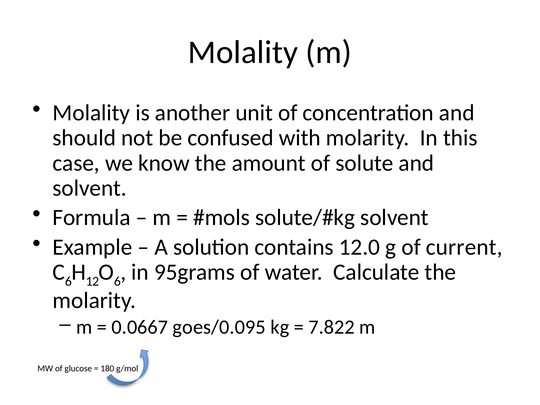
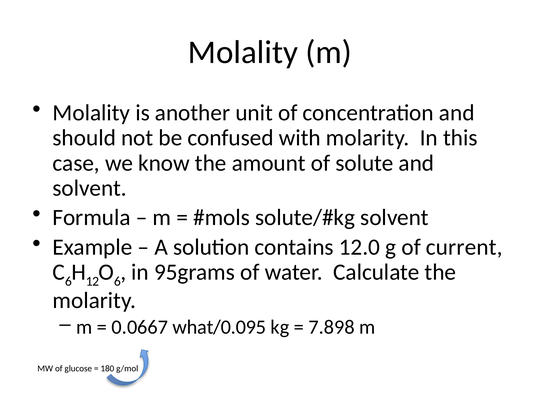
goes/0.095: goes/0.095 -> what/0.095 (219, 327)
7.822: 7.822 -> 7.898 (332, 327)
